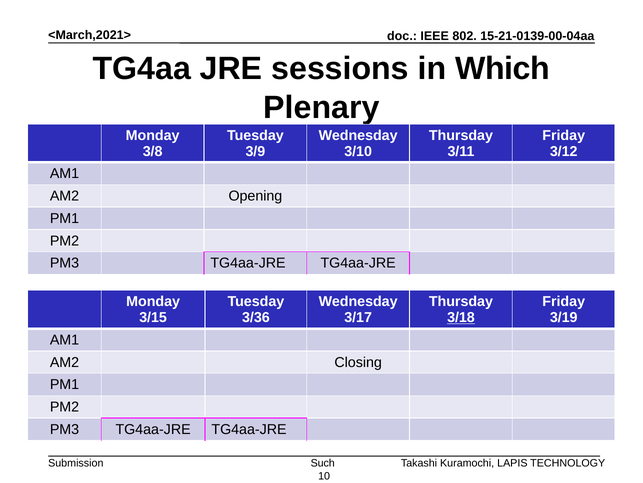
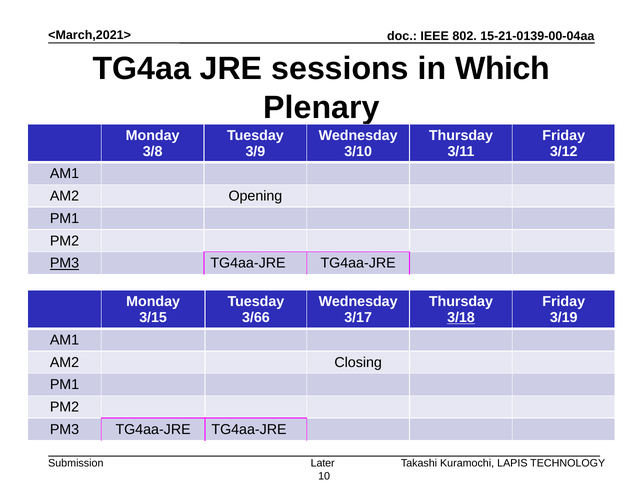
PM3 underline: none -> present (65, 263)
3/36: 3/36 -> 3/66 (256, 317)
Such: Such -> Later (323, 463)
